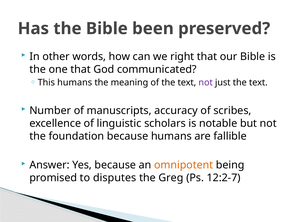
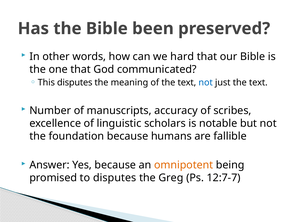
right: right -> hard (182, 56)
This humans: humans -> disputes (75, 82)
not colour: purple -> blue (206, 82)
12:2-7: 12:2-7 -> 12:7-7 (224, 177)
